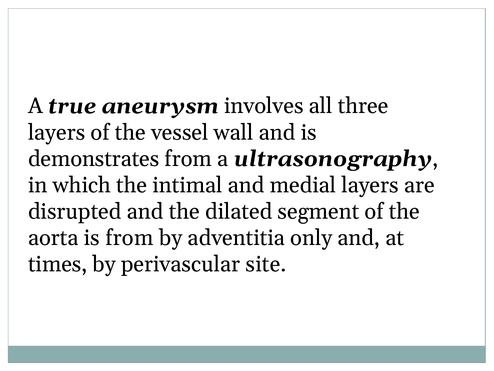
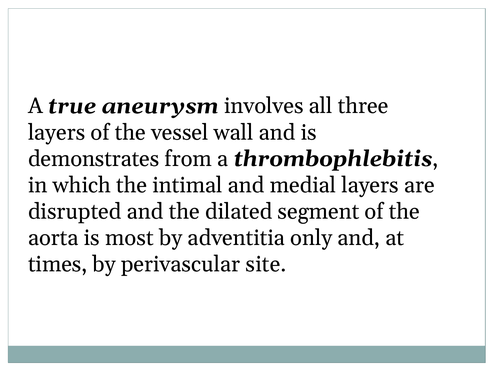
ultrasonography: ultrasonography -> thrombophlebitis (333, 159)
is from: from -> most (129, 238)
